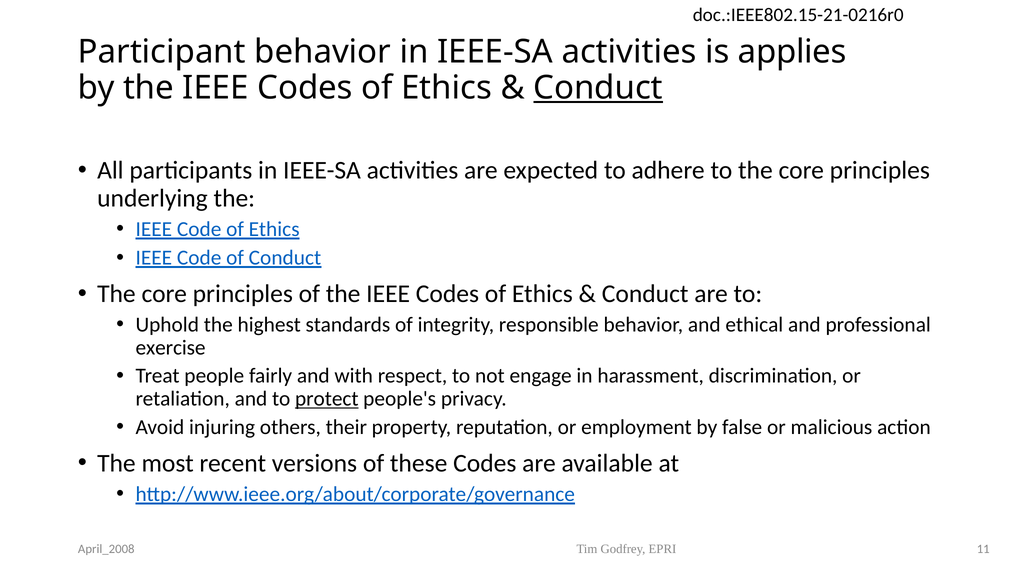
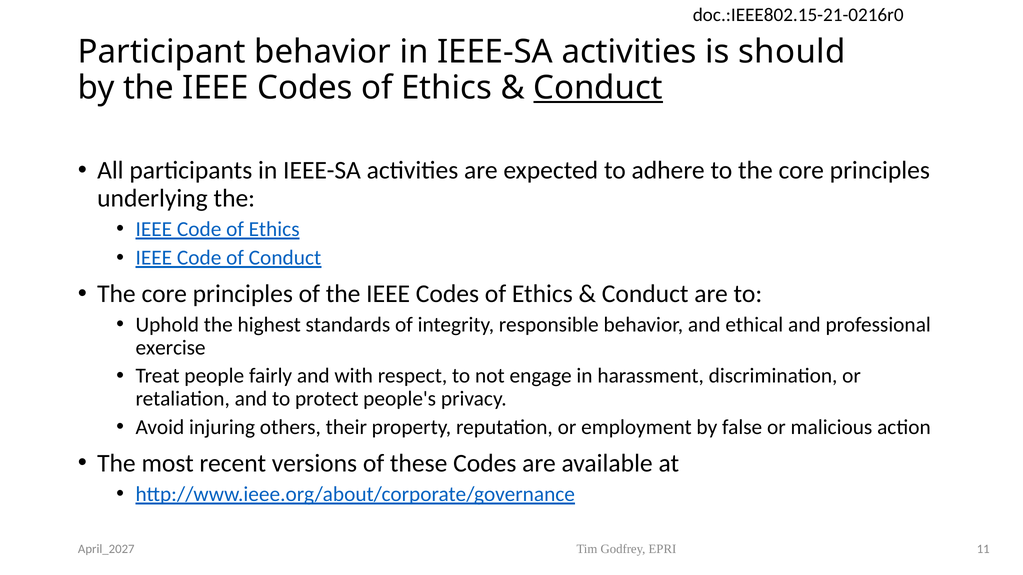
applies: applies -> should (792, 52)
protect underline: present -> none (327, 399)
April_2008: April_2008 -> April_2027 (106, 550)
